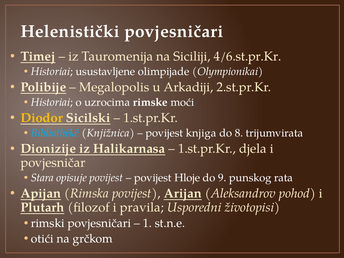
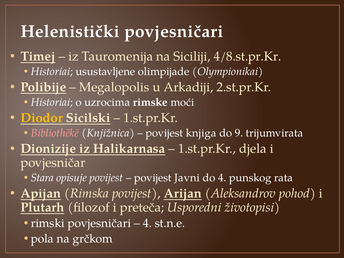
4/6.st.pr.Kr: 4/6.st.pr.Kr -> 4/8.st.pr.Kr (247, 56)
Bibliothēkē colour: light blue -> pink (55, 133)
8: 8 -> 9 (239, 133)
Hloje: Hloje -> Javni (187, 178)
do 9: 9 -> 4 (222, 178)
pravila: pravila -> preteča (142, 207)
1: 1 -> 4 (147, 223)
otići: otići -> pola (42, 239)
